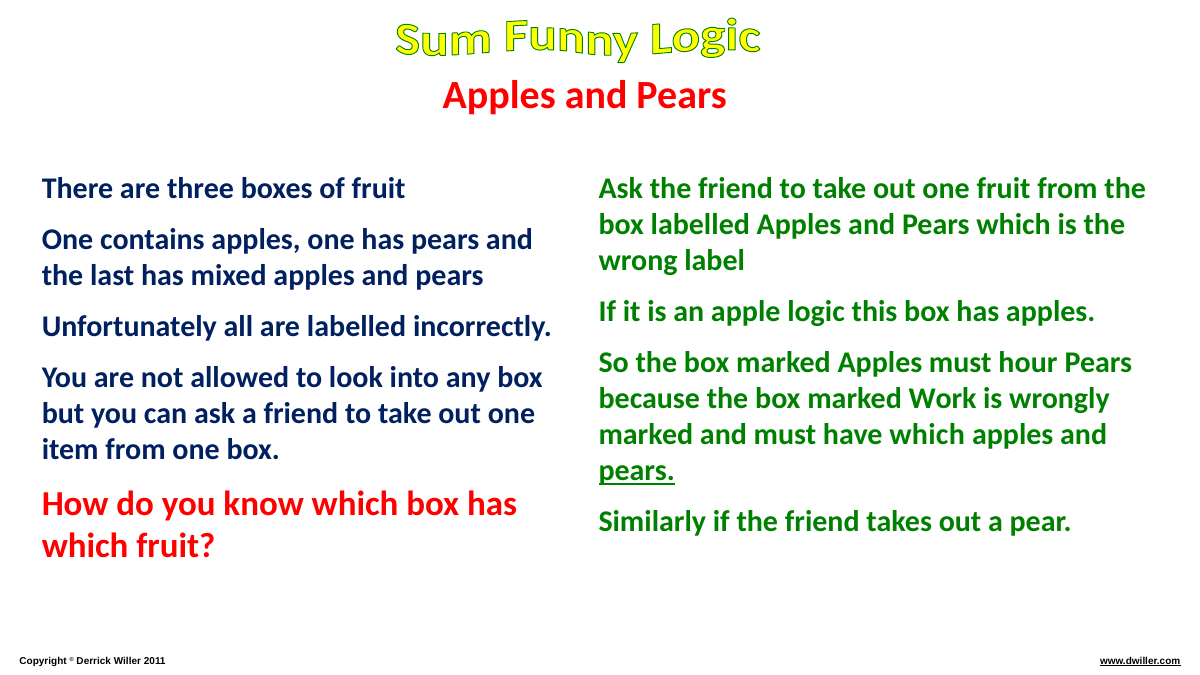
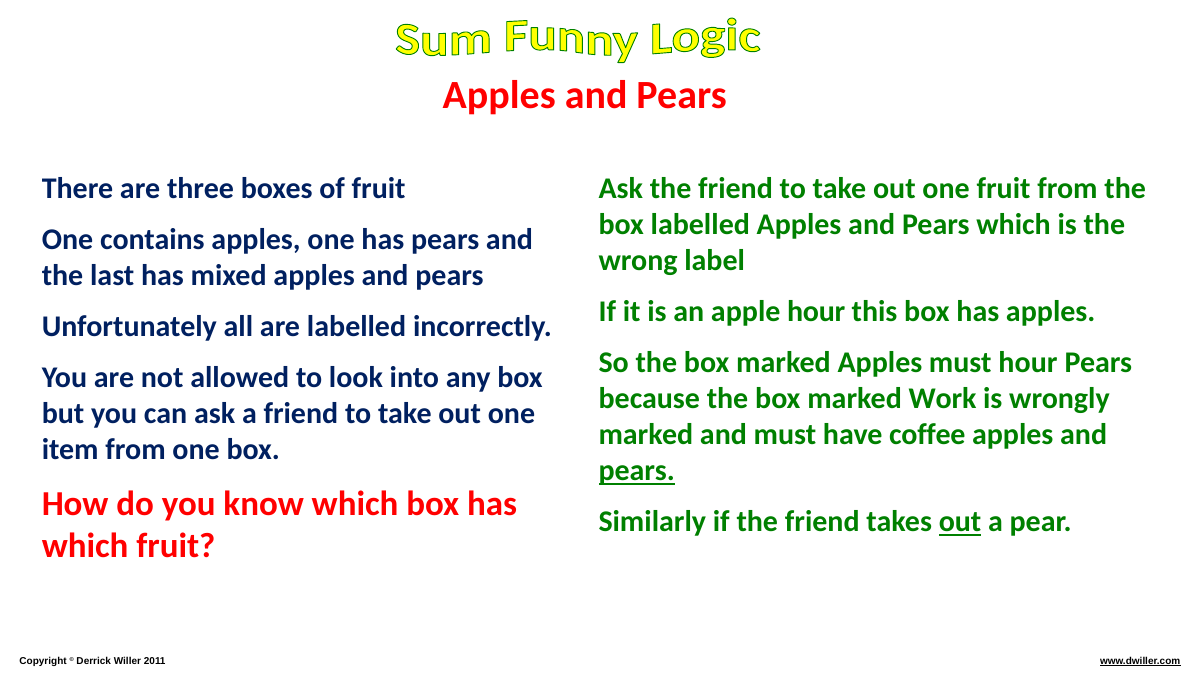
apple logic: logic -> hour (816, 312)
have which: which -> coffee (927, 435)
out underline: none -> present (960, 522)
